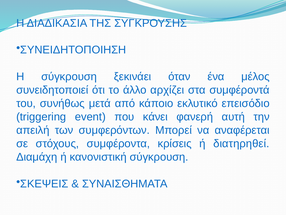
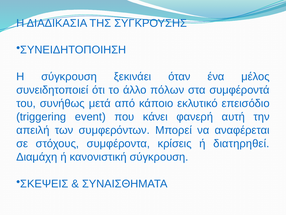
αρχίζει: αρχίζει -> πόλων (167, 90)
